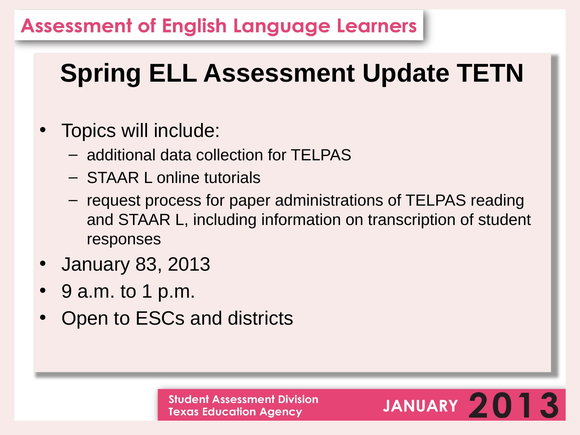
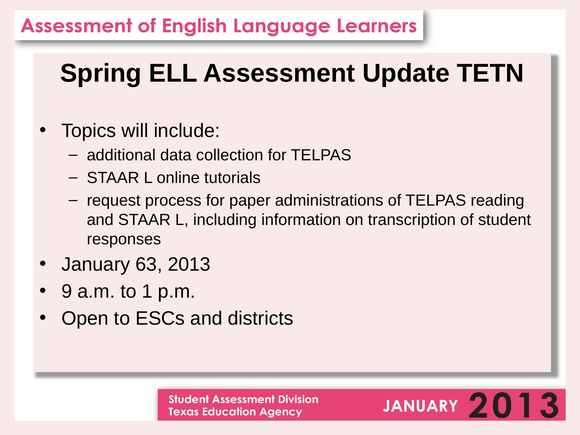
83: 83 -> 63 (149, 264)
